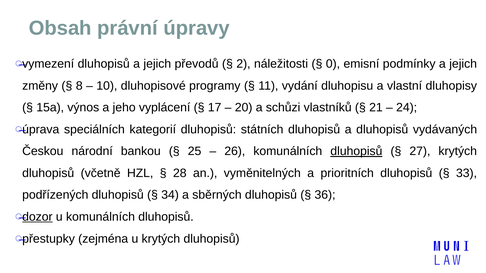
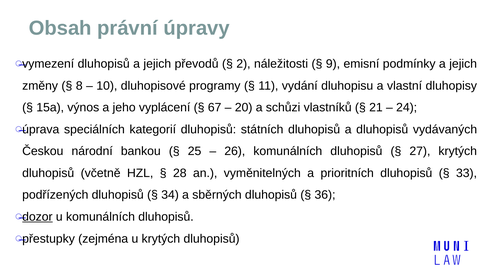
0: 0 -> 9 (333, 64)
17: 17 -> 67 (215, 108)
dluhopisů underline: present -> none (356, 152)
